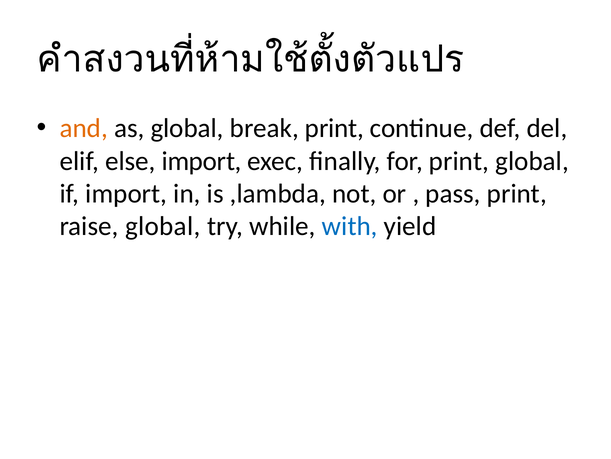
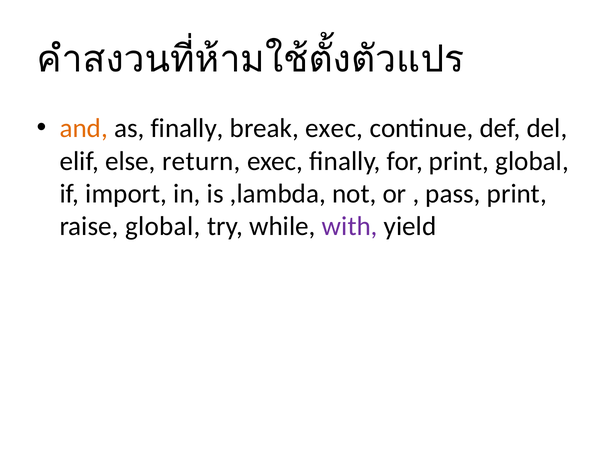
as global: global -> finally (187, 128)
break print: print -> exec (334, 128)
else import: import -> return (201, 161)
with colour: blue -> purple (350, 226)
